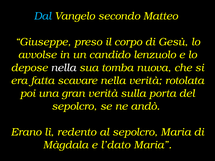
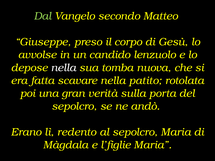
Dal colour: light blue -> light green (43, 16)
nella verità: verità -> patito (145, 81)
l’dato: l’dato -> l’figlie (116, 145)
